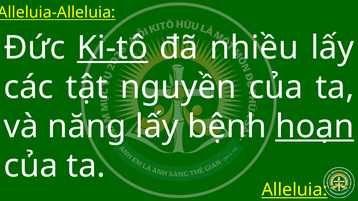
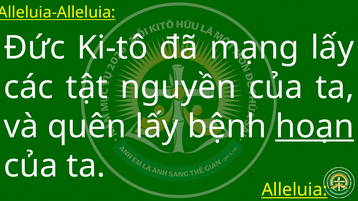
Ki-tô underline: present -> none (112, 48)
nhiều: nhiều -> mạng (254, 48)
năng: năng -> quên (87, 127)
